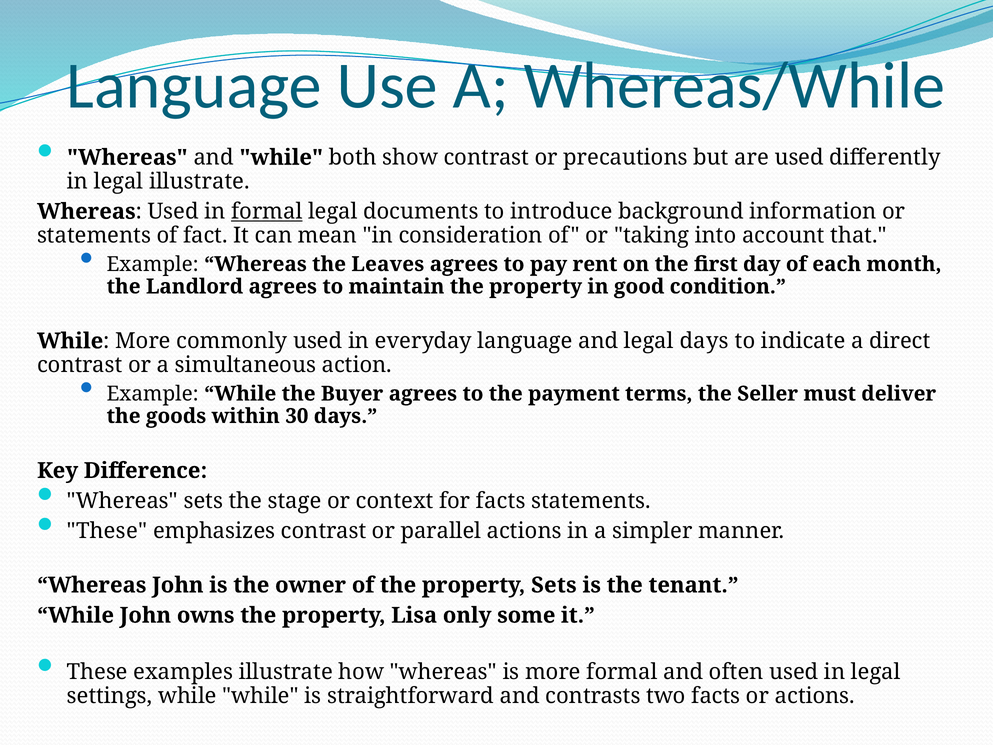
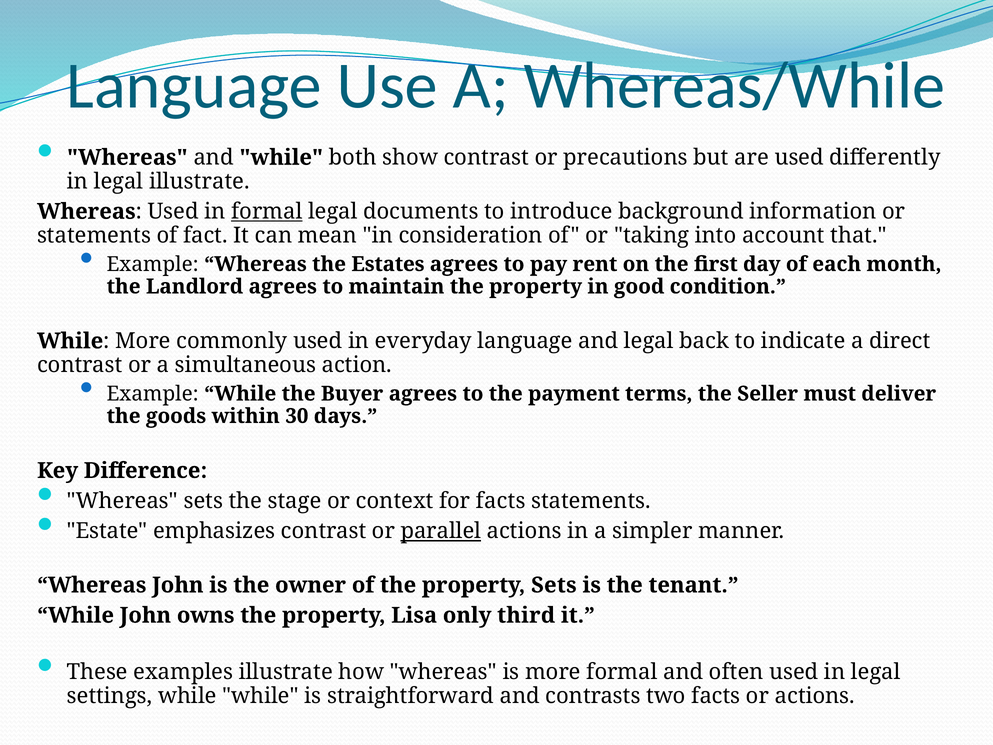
Leaves: Leaves -> Estates (388, 264)
legal days: days -> back (704, 341)
These: These -> Estate (107, 531)
parallel underline: none -> present (441, 531)
some: some -> third (526, 615)
